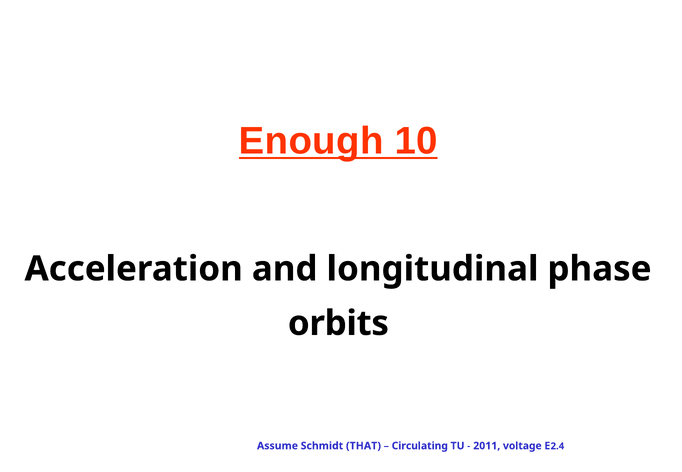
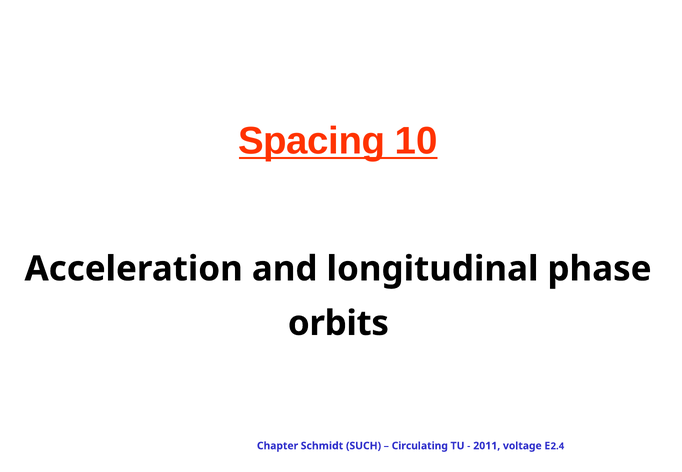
Enough: Enough -> Spacing (312, 141)
Assume: Assume -> Chapter (278, 446)
THAT: THAT -> SUCH (364, 446)
